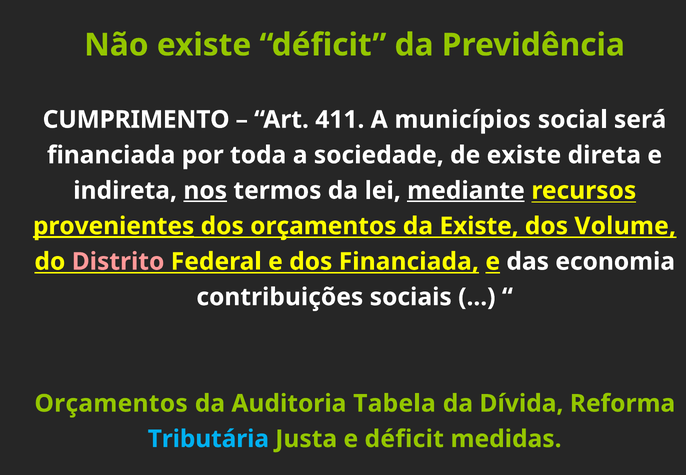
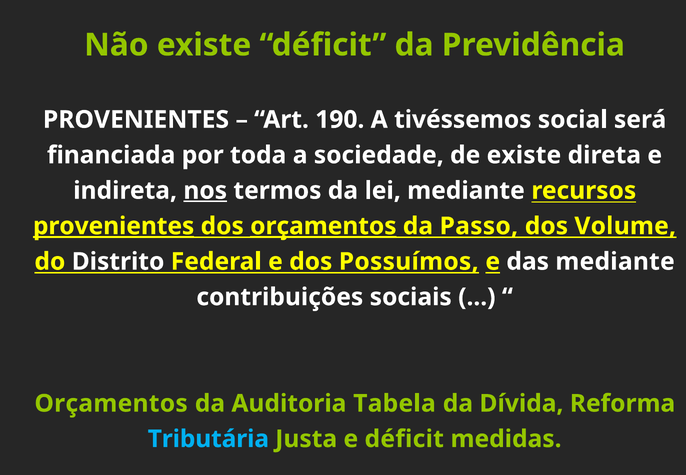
CUMPRIMENTO: CUMPRIMENTO -> PROVENIENTES (136, 120)
411: 411 -> 190 (340, 120)
municípios: municípios -> tivéssemos (463, 120)
mediante underline: present -> none (466, 191)
orçamentos underline: none -> present (323, 226)
da Existe: Existe -> Passo (479, 226)
Distrito colour: pink -> white (118, 262)
dos Financiada: Financiada -> Possuímos (409, 262)
das economia: economia -> mediante (615, 262)
